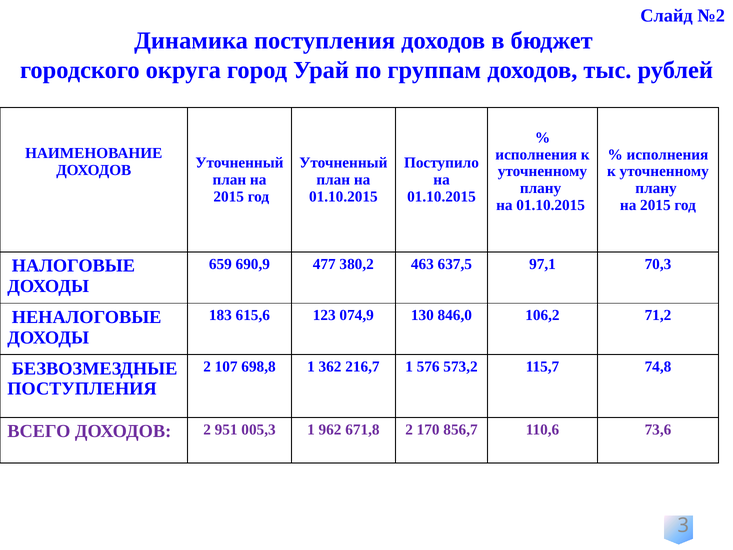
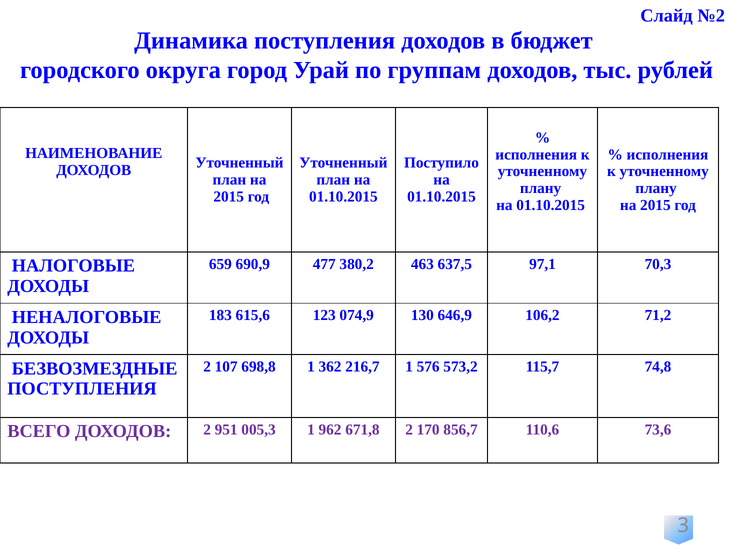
846,0: 846,0 -> 646,9 (455, 315)
